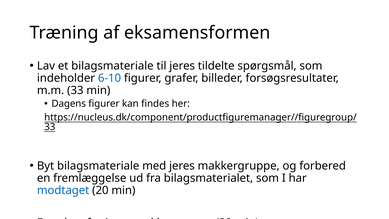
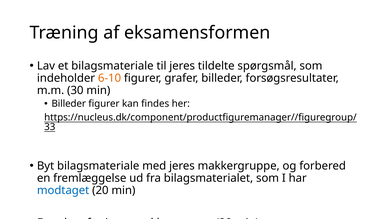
6-10 colour: blue -> orange (110, 78)
m.m 33: 33 -> 30 (75, 90)
Dagens: Dagens -> Billeder (69, 104)
